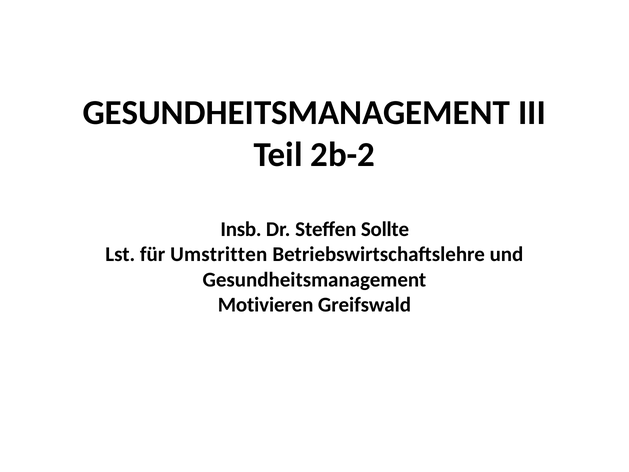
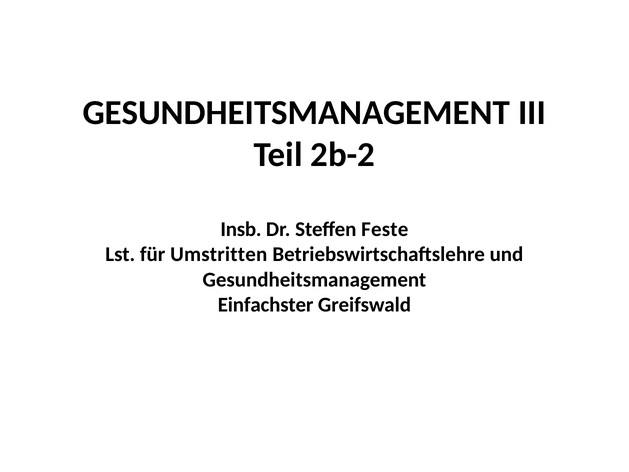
Sollte: Sollte -> Feste (385, 229)
Motivieren: Motivieren -> Einfachster (266, 305)
